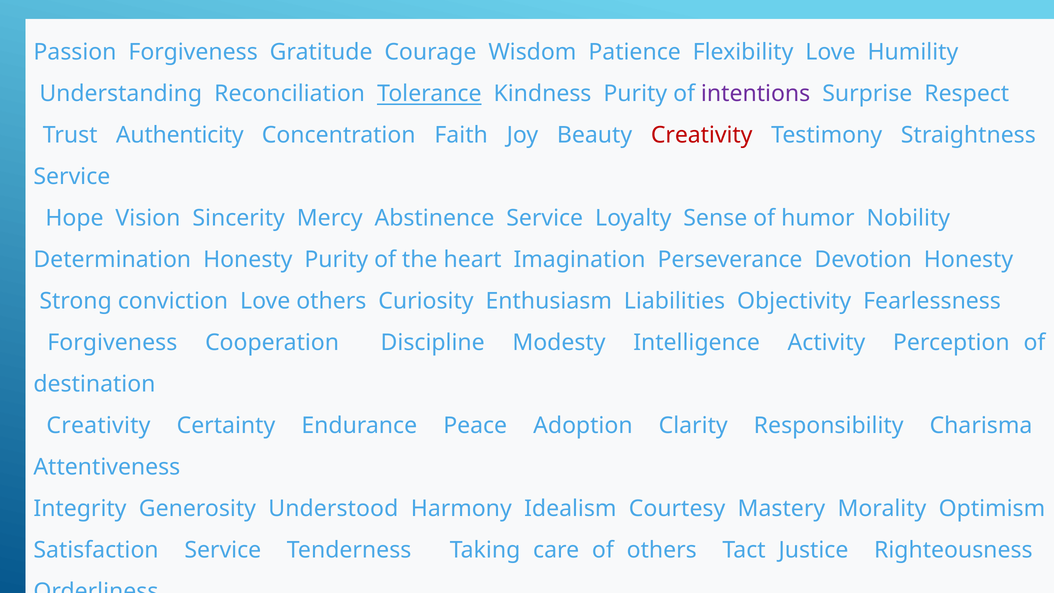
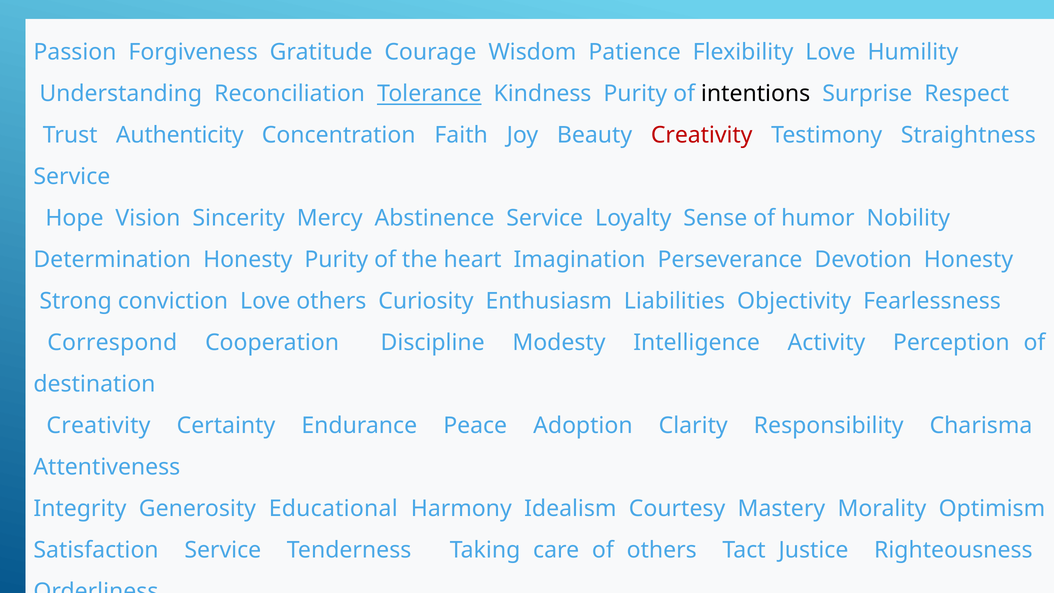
intentions colour: purple -> black (756, 94)
Forgiveness: Forgiveness -> Correspond (112, 343)
Understood: Understood -> Educational (333, 509)
